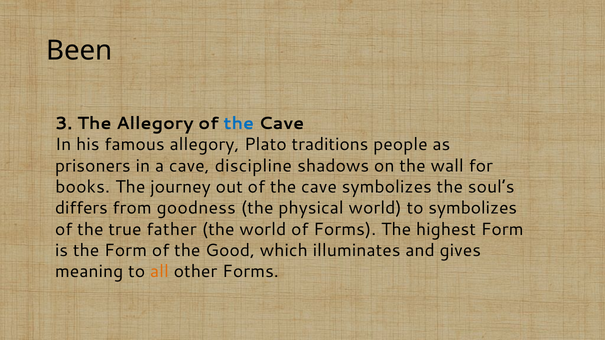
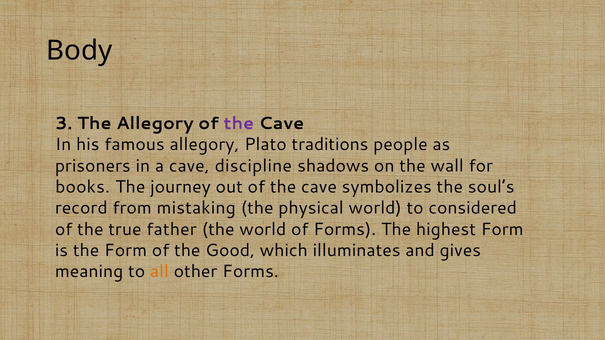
Been: Been -> Body (79, 51)
the colour: blue -> purple (239, 123)
differs: differs -> record (81, 208)
goodness: goodness -> mistaking (196, 208)
to symbolizes: symbolizes -> considered (473, 208)
